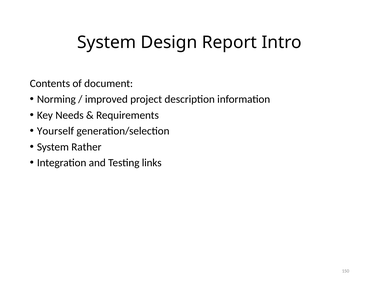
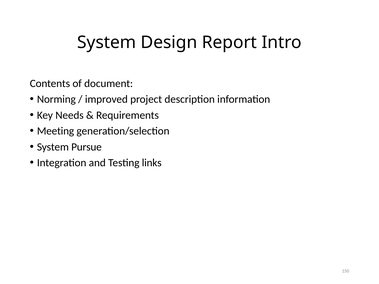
Yourself: Yourself -> Meeting (56, 131)
Rather: Rather -> Pursue (86, 147)
